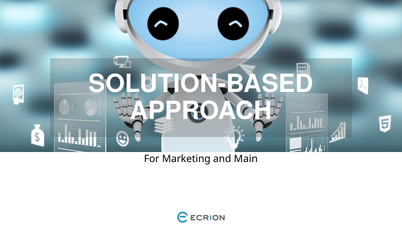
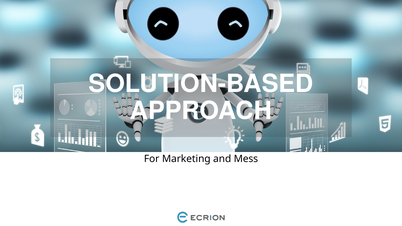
Main: Main -> Mess (246, 159)
